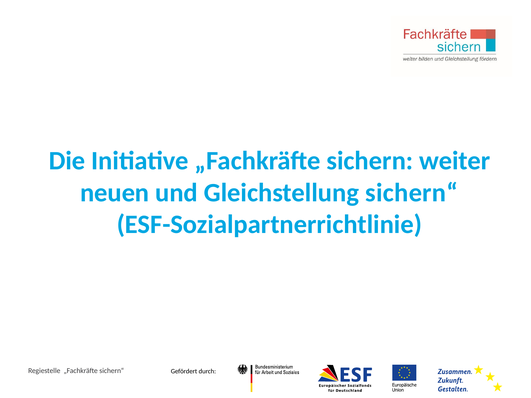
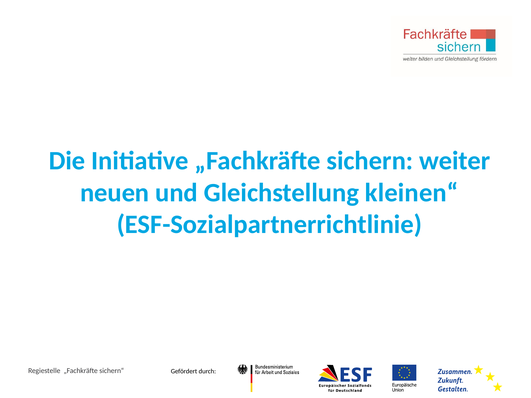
Gleichstellung sichern“: sichern“ -> kleinen“ (412, 193)
